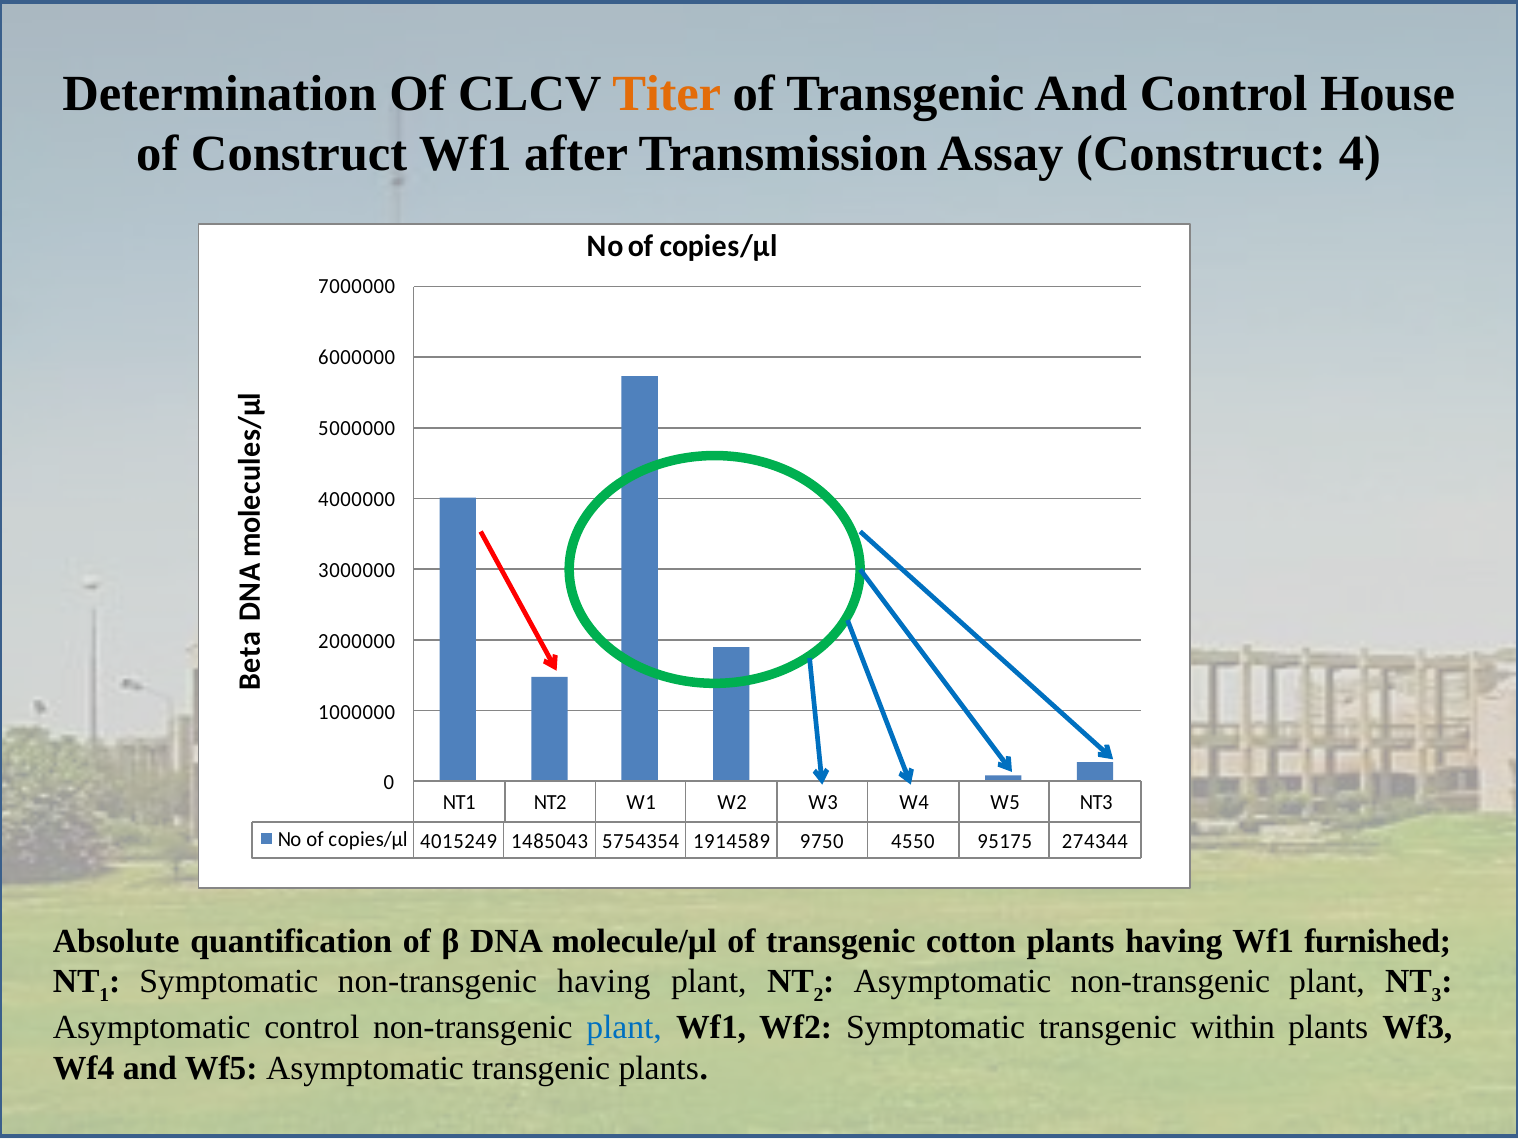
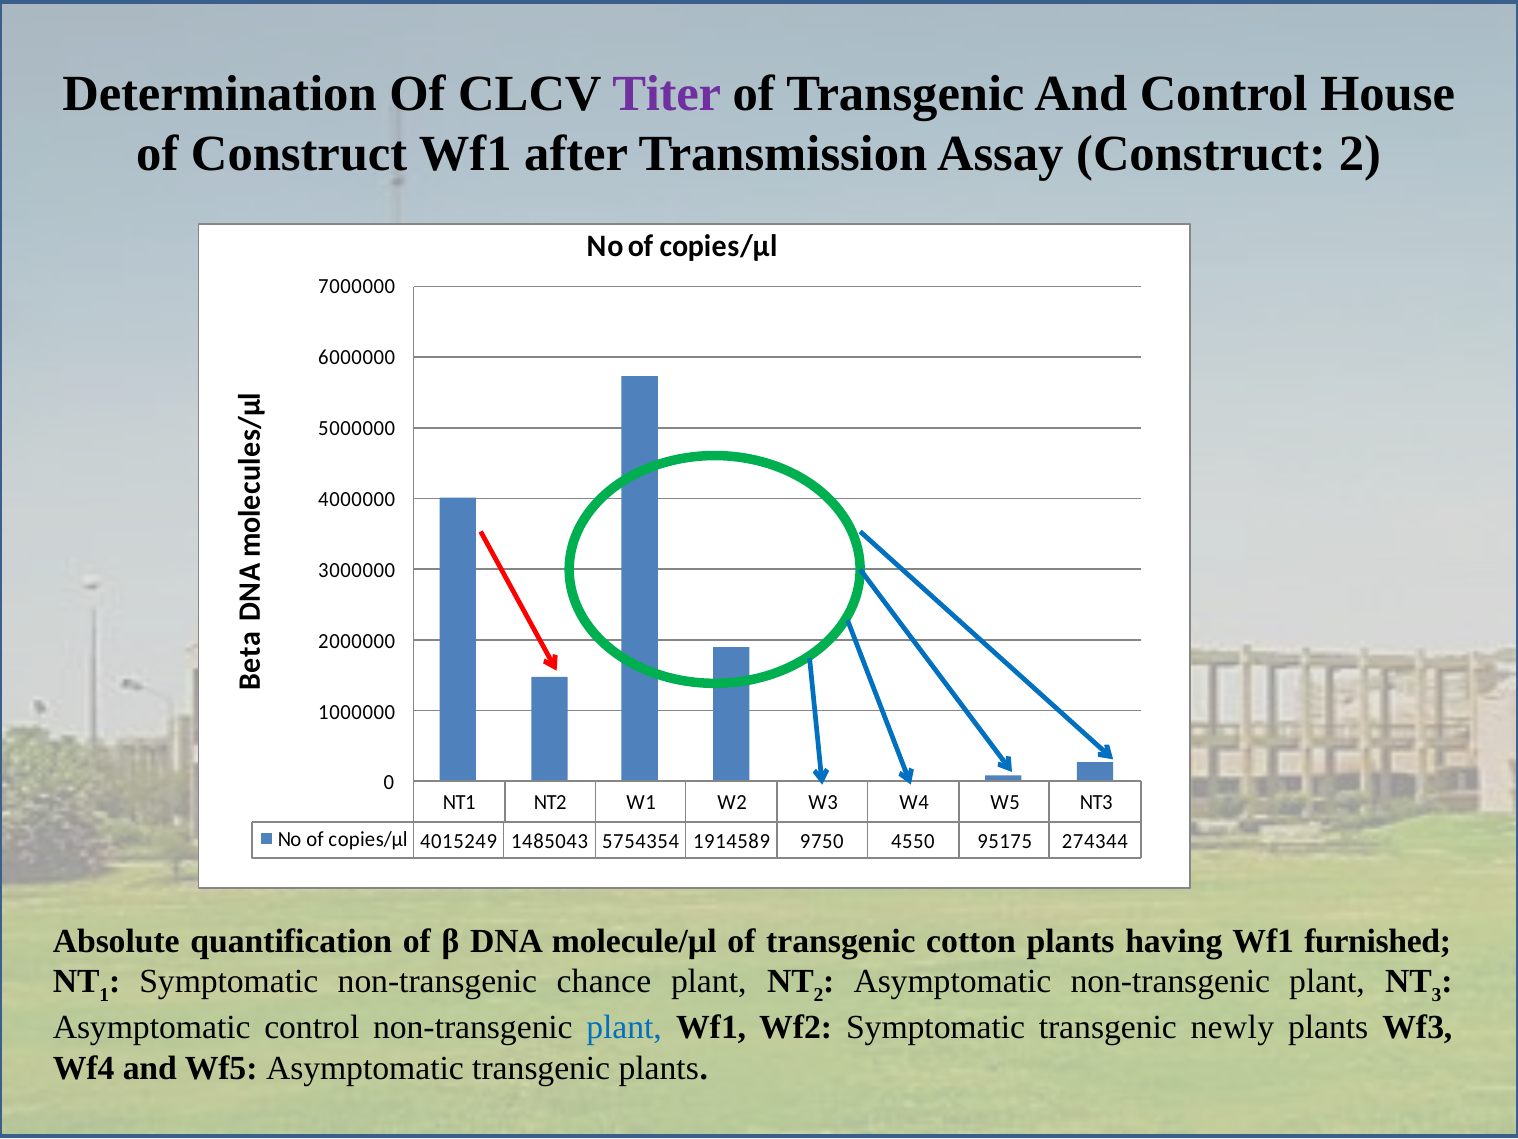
Titer colour: orange -> purple (667, 93)
Construct 4: 4 -> 2 (1360, 154)
non-transgenic having: having -> chance (604, 981)
within: within -> newly (1232, 1027)
